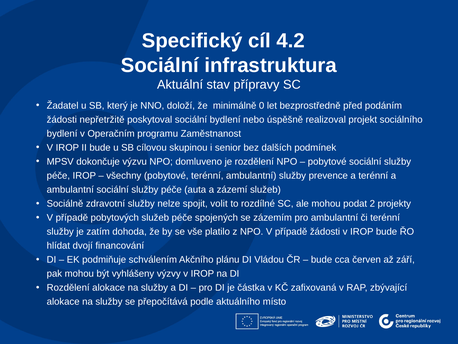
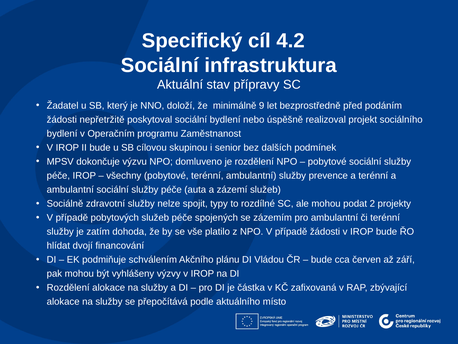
0: 0 -> 9 (262, 106)
volit: volit -> typy (219, 203)
